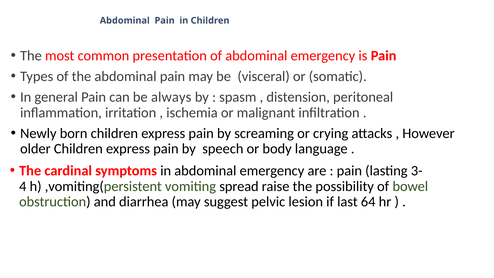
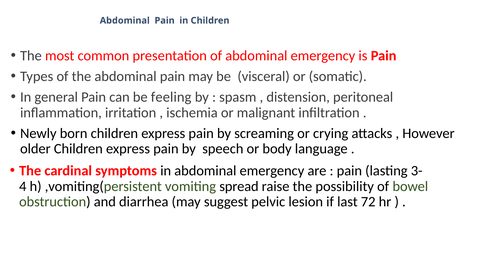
always: always -> feeling (171, 97)
64: 64 -> 72 (368, 202)
